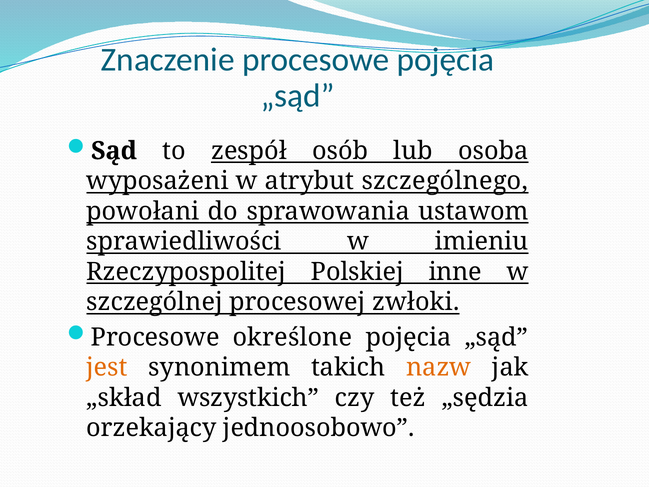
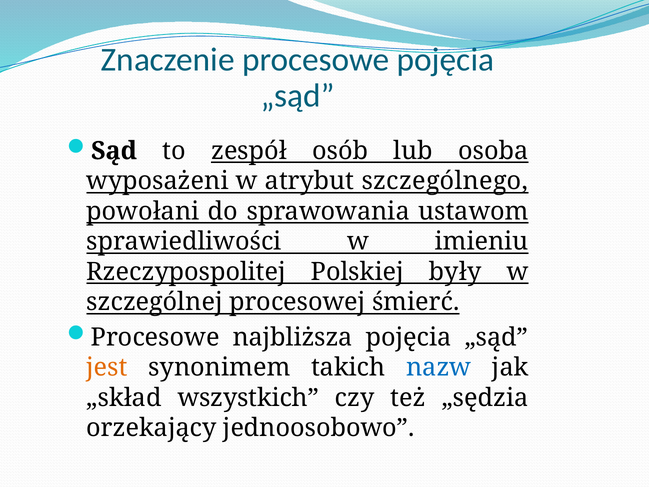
inne: inne -> były (455, 272)
zwłoki: zwłoki -> śmierć (416, 302)
określone: określone -> najbliższa (293, 337)
nazw colour: orange -> blue (439, 367)
